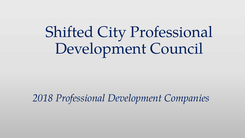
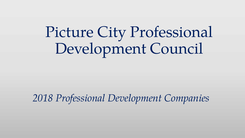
Shifted: Shifted -> Picture (70, 32)
